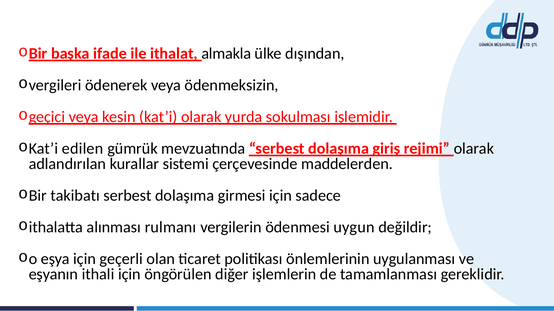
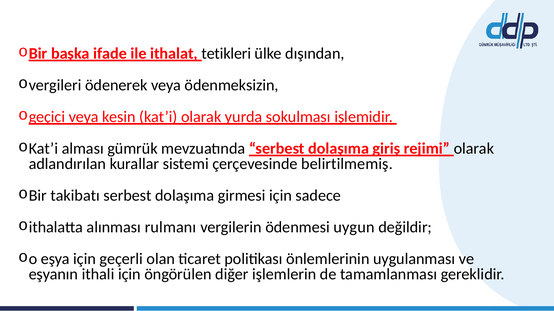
almakla: almakla -> tetikleri (226, 54)
edilen: edilen -> alması (83, 149)
maddelerden: maddelerden -> belirtilmemiş (347, 164)
